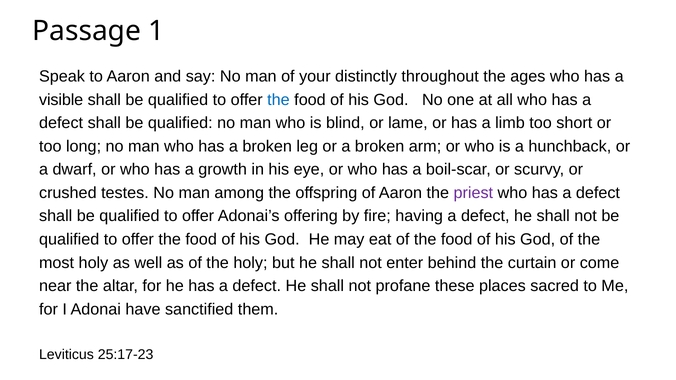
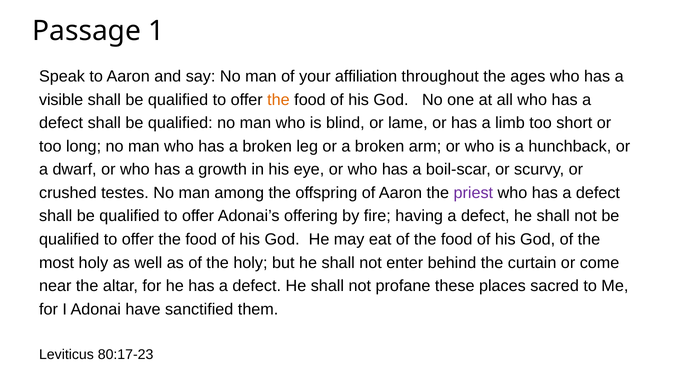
distinctly: distinctly -> affiliation (366, 77)
the colour: blue -> orange (278, 100)
25:17-23: 25:17-23 -> 80:17-23 (126, 355)
